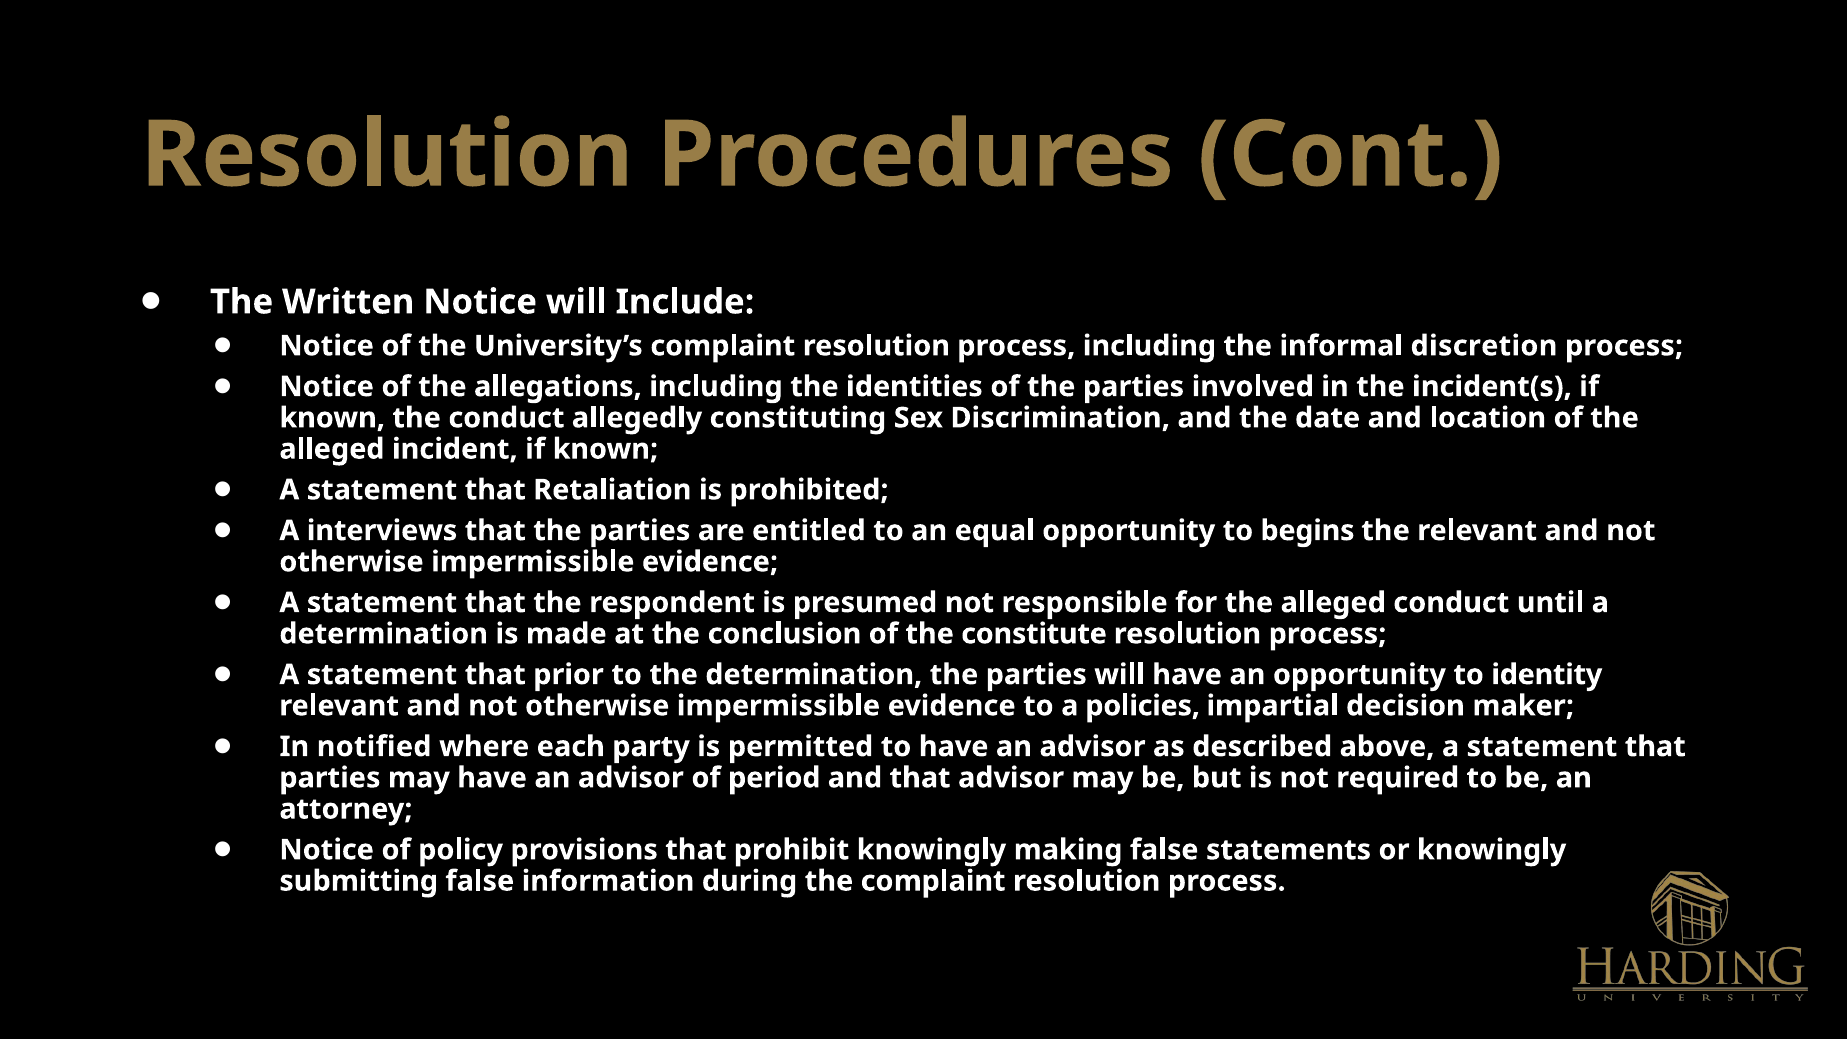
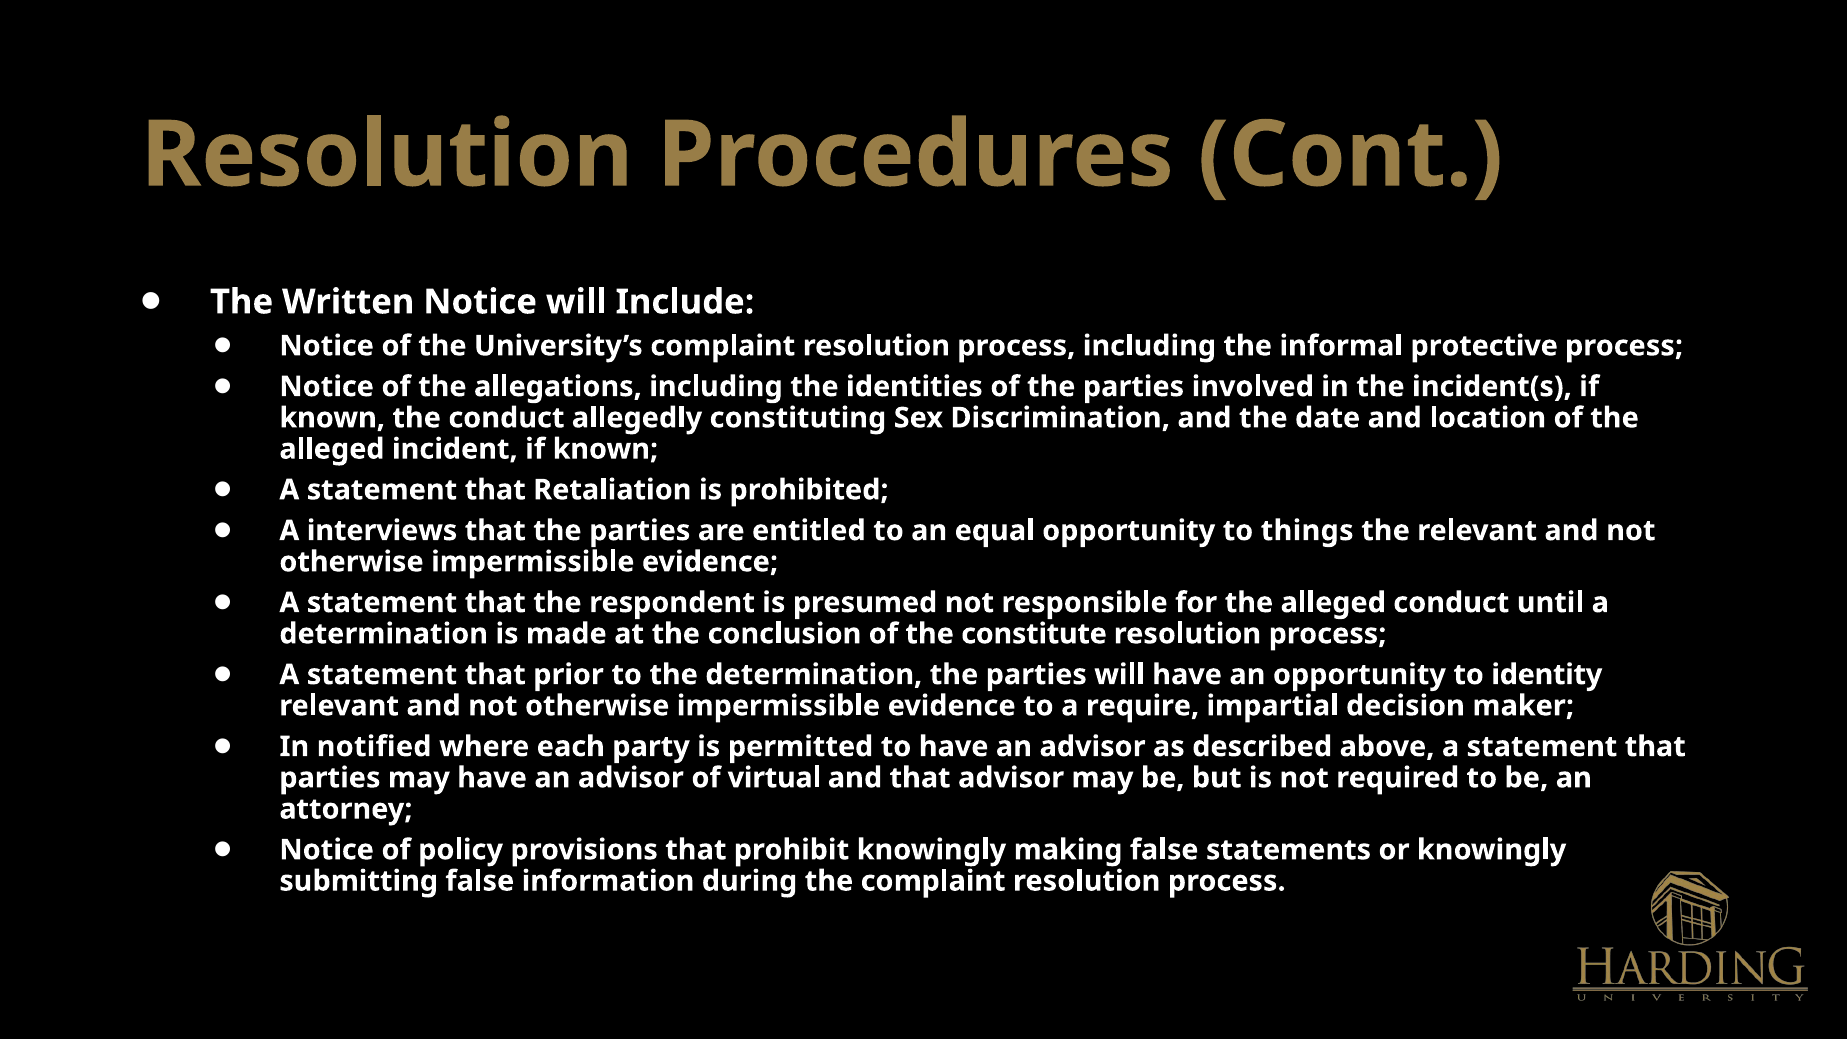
discretion: discretion -> protective (1484, 346)
begins: begins -> things (1307, 531)
policies: policies -> require (1143, 706)
period: period -> virtual (774, 778)
